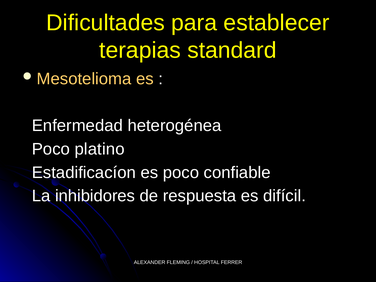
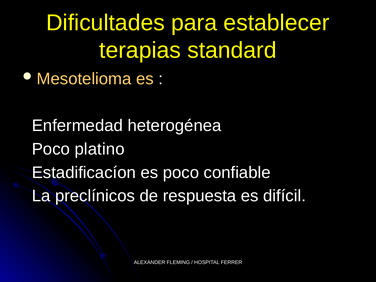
inhibidores: inhibidores -> preclínicos (95, 196)
